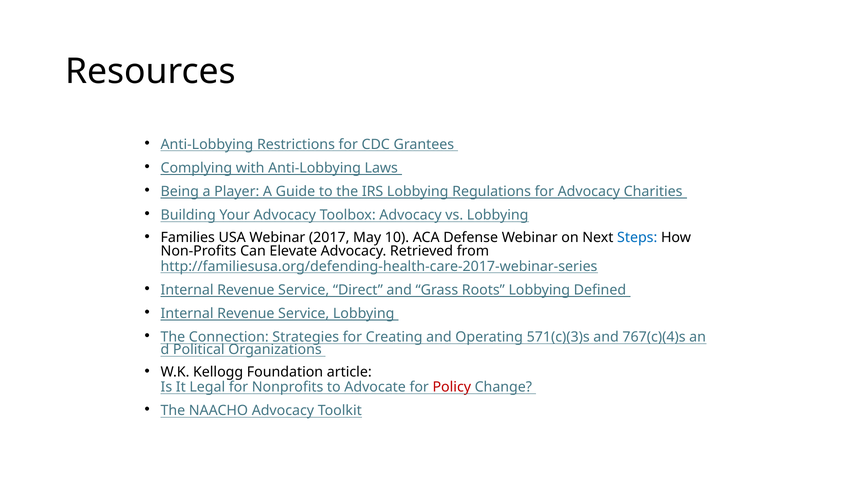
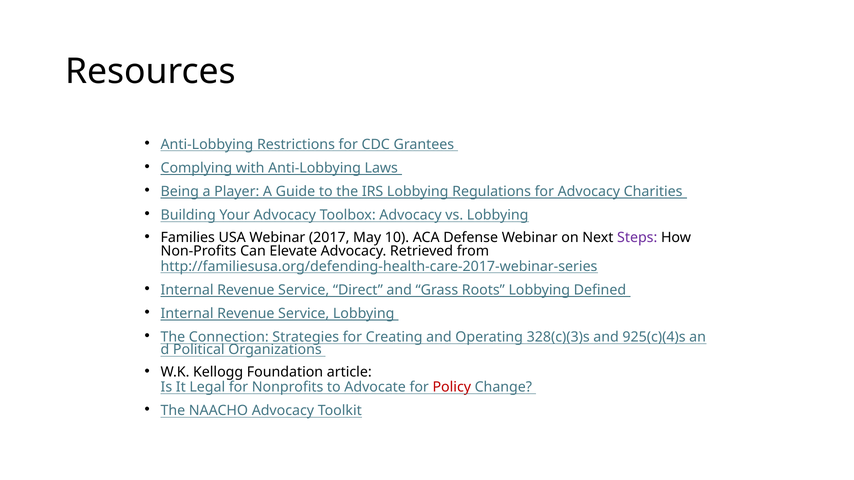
Steps colour: blue -> purple (637, 238)
571(c)(3)s: 571(c)(3)s -> 328(c)(3)s (558, 337)
767(c)(4)s: 767(c)(4)s -> 925(c)(4)s (654, 337)
